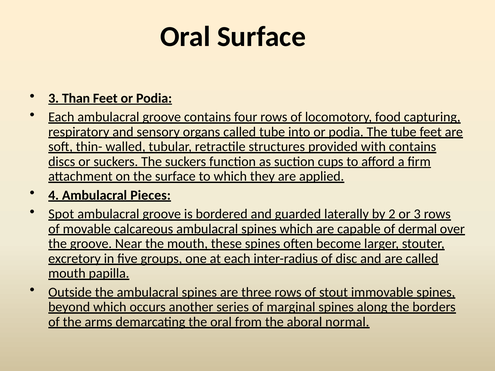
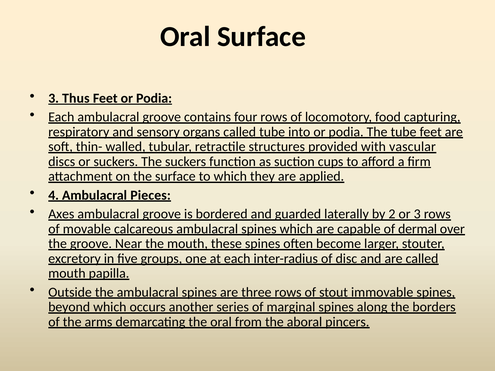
Than: Than -> Thus (76, 98)
with contains: contains -> vascular (412, 147)
Spot: Spot -> Axes (61, 214)
normal: normal -> pincers (347, 322)
